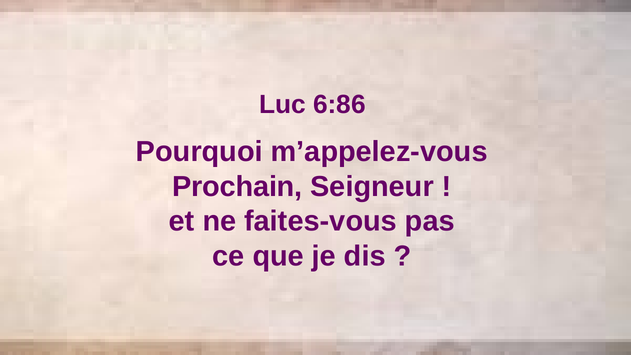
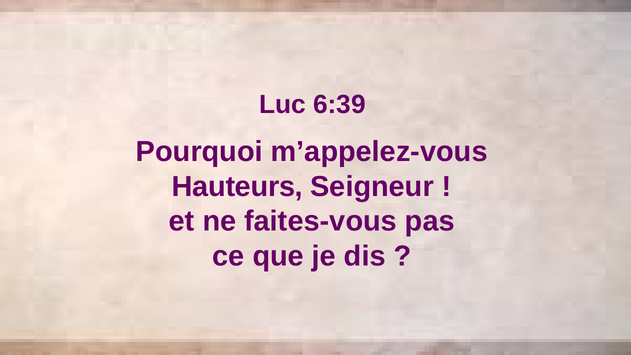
6:86: 6:86 -> 6:39 (339, 104)
Prochain: Prochain -> Hauteurs (237, 187)
